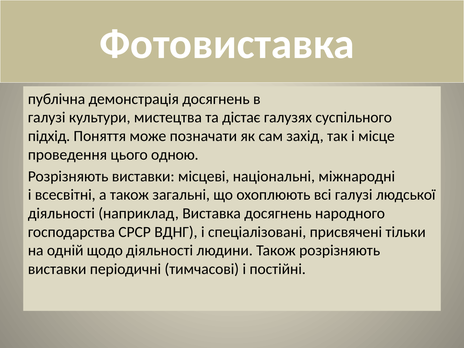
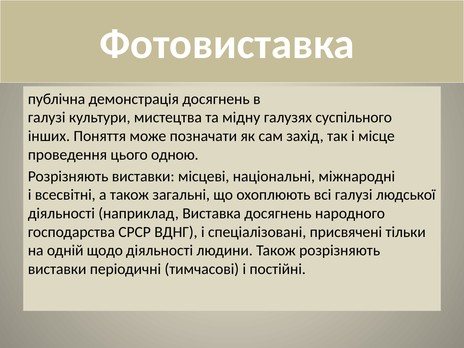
дістає: дістає -> мідну (241, 118)
підхід: підхід -> інших (49, 136)
